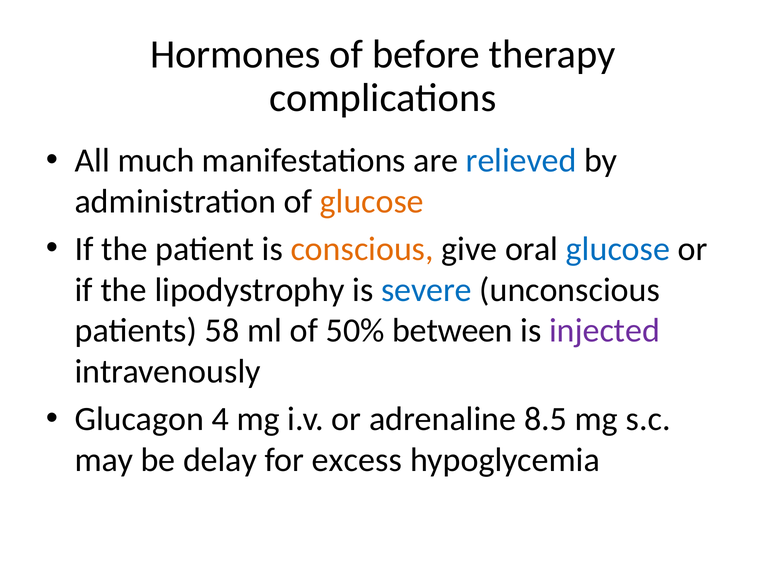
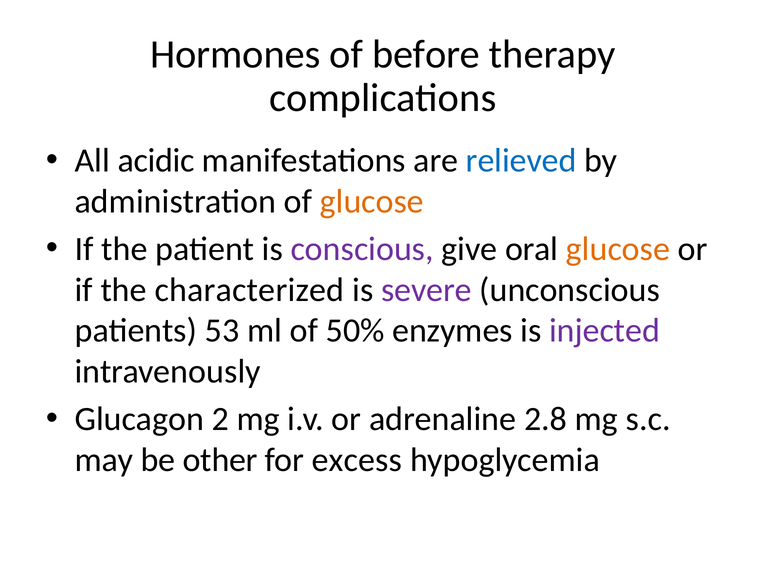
much: much -> acidic (156, 161)
conscious colour: orange -> purple (362, 249)
glucose colour: blue -> orange (618, 249)
lipodystrophy: lipodystrophy -> characterized (249, 290)
severe colour: blue -> purple (426, 290)
58: 58 -> 53 (222, 331)
between: between -> enzymes (452, 331)
4: 4 -> 2 (220, 420)
8.5: 8.5 -> 2.8 (546, 420)
delay: delay -> other (220, 460)
